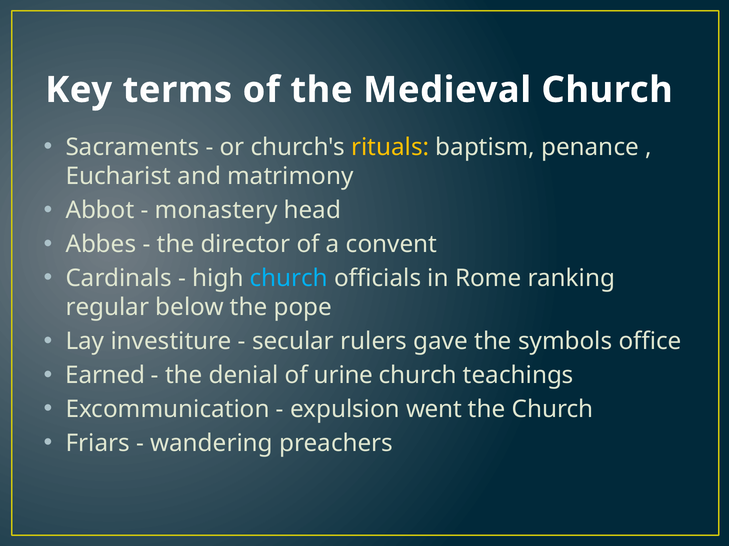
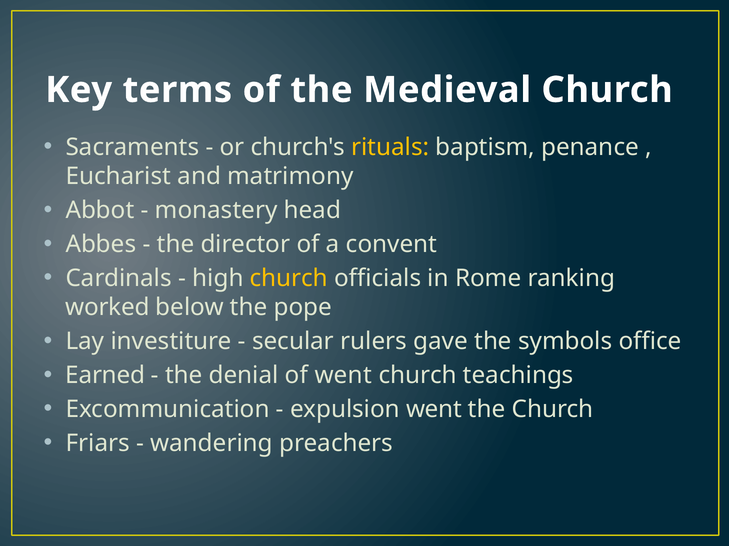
church colour: light blue -> yellow (289, 279)
regular: regular -> worked (107, 308)
of urine: urine -> went (343, 376)
